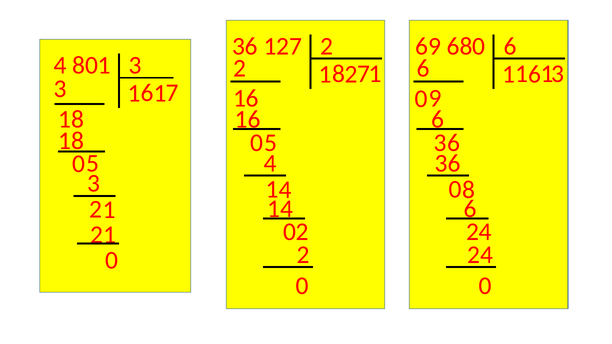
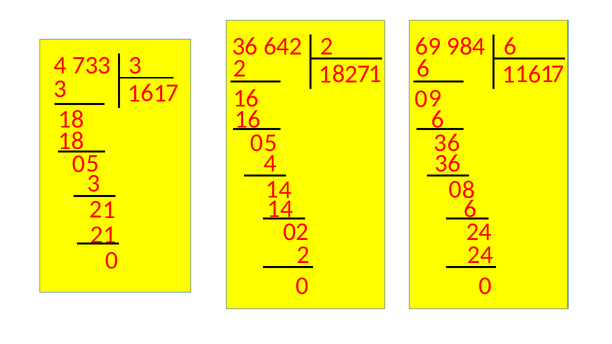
127: 127 -> 642 (283, 46)
680: 680 -> 984 (466, 46)
801: 801 -> 733 (92, 65)
3: 3 -> 7 (557, 74)
